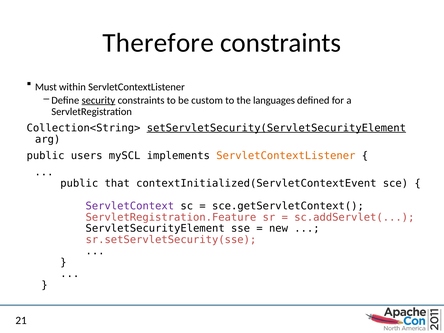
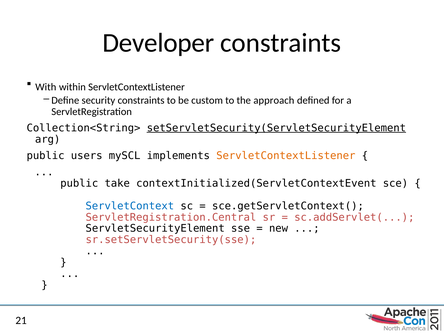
Therefore: Therefore -> Developer (158, 43)
Must: Must -> With (46, 87)
security underline: present -> none (98, 100)
languages: languages -> approach (274, 100)
that: that -> take (117, 183)
ServletContext colour: purple -> blue (130, 206)
ServletRegistration.Feature: ServletRegistration.Feature -> ServletRegistration.Central (171, 217)
